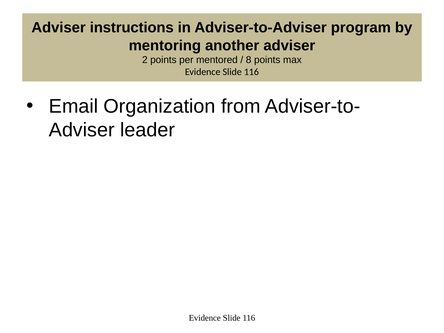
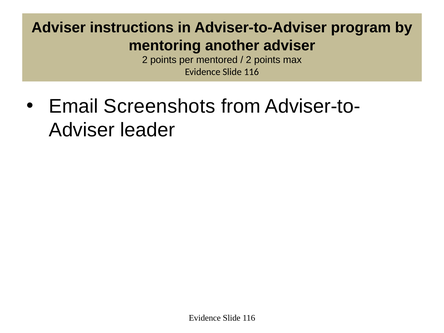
8: 8 -> 2 (249, 60)
Organization: Organization -> Screenshots (159, 106)
